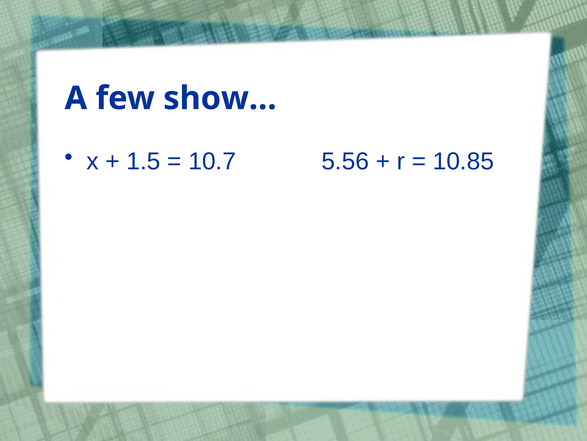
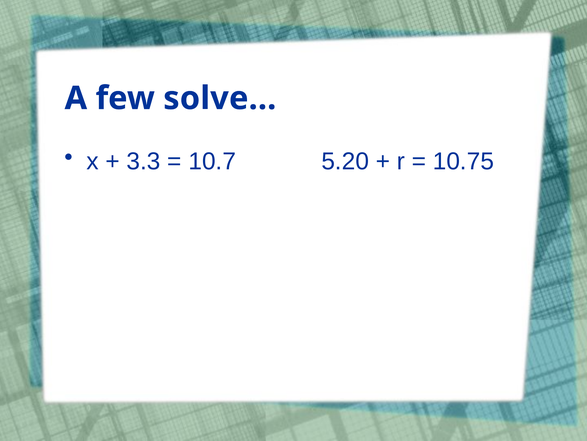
show…: show… -> solve… (220, 98)
1.5: 1.5 -> 3.3 (144, 161)
5.56: 5.56 -> 5.20 (345, 161)
10.85: 10.85 -> 10.75 (463, 161)
